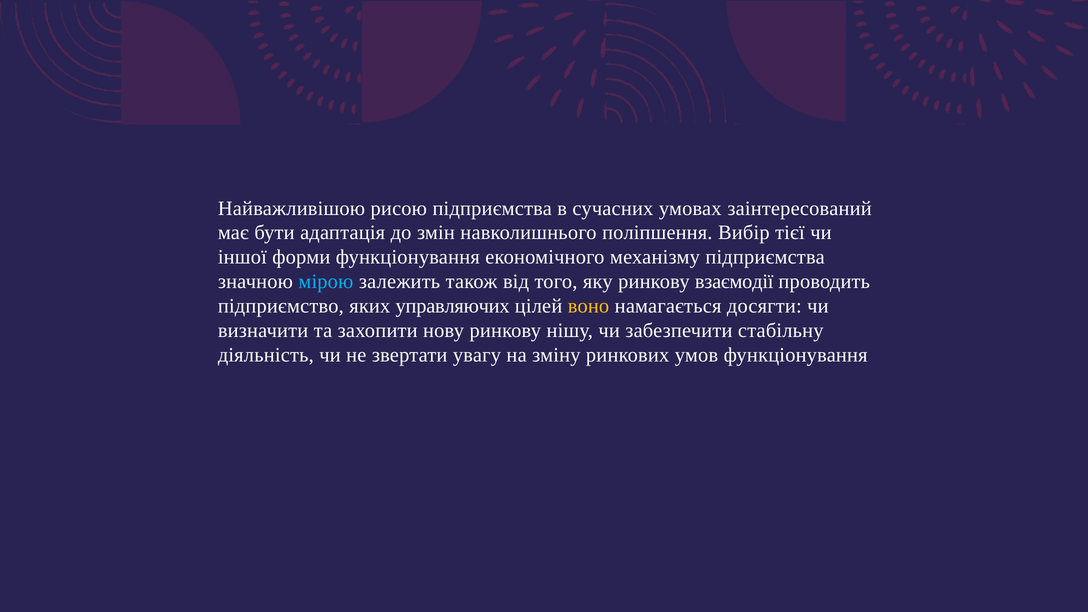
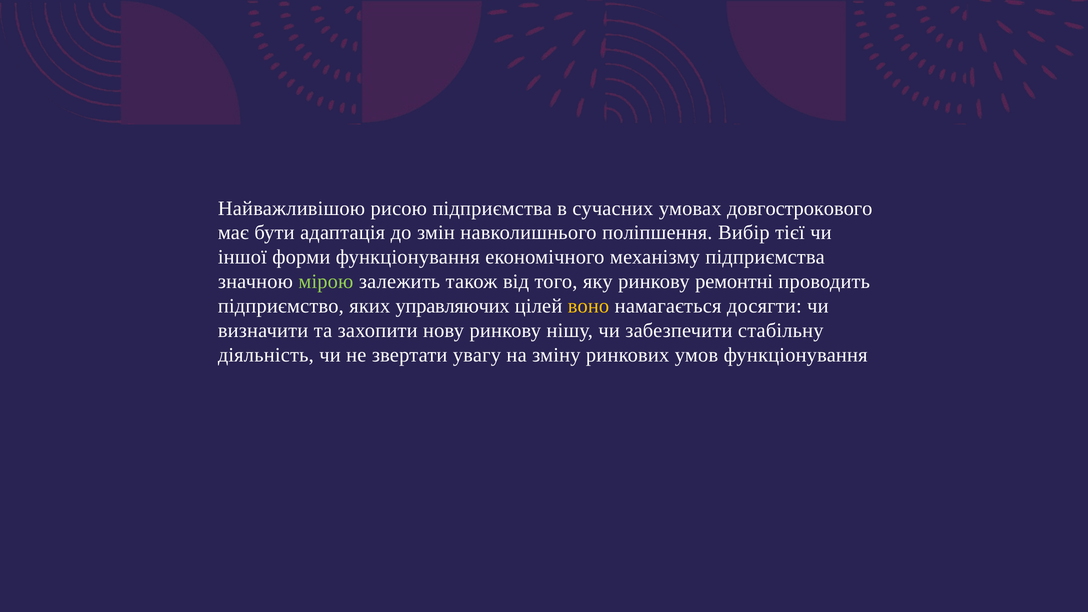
заінтересований: заінтересований -> довгострокового (800, 208)
мірою colour: light blue -> light green (326, 282)
взаємодії: взаємодії -> ремонтні (734, 282)
